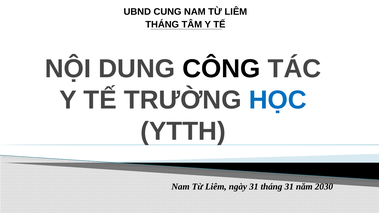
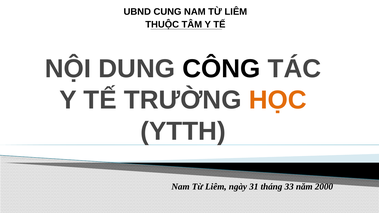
THÁNG: THÁNG -> THUỘC (162, 25)
HỌC colour: blue -> orange (278, 100)
tháng 31: 31 -> 33 (289, 187)
2030: 2030 -> 2000 (324, 187)
